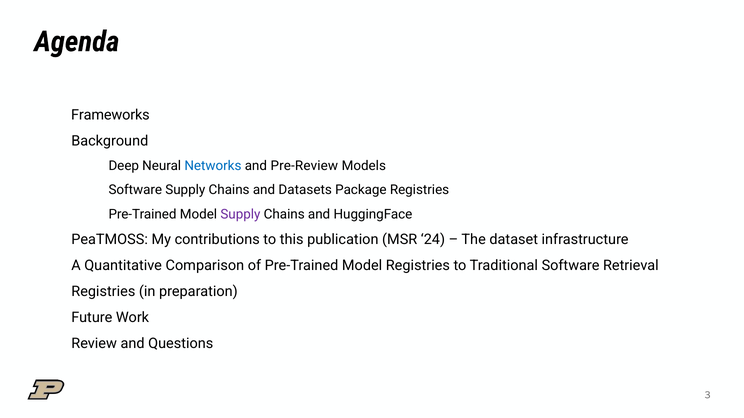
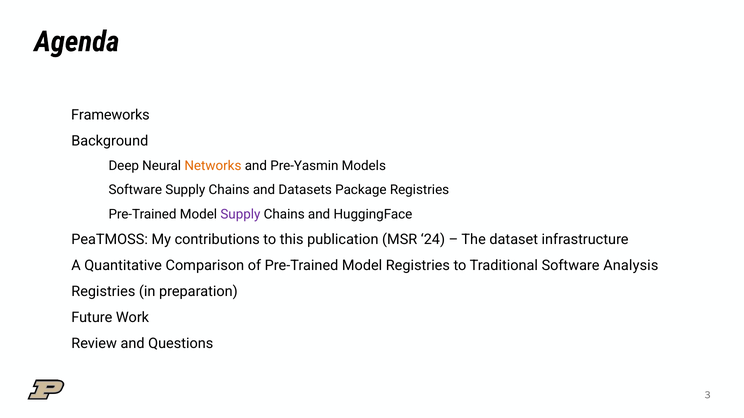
Networks colour: blue -> orange (213, 166)
Pre-Review: Pre-Review -> Pre-Yasmin (304, 166)
Retrieval: Retrieval -> Analysis (631, 266)
